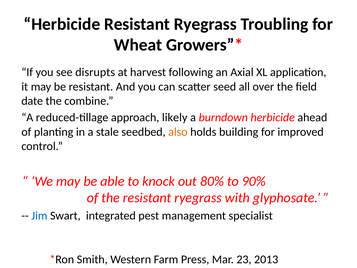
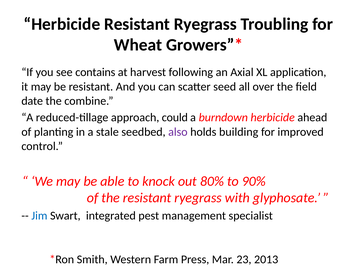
disrupts: disrupts -> contains (95, 72)
likely: likely -> could (175, 117)
also colour: orange -> purple (178, 132)
